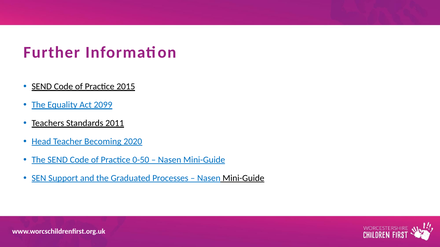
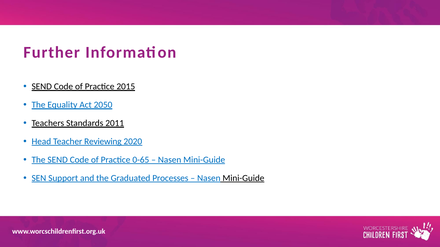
2099: 2099 -> 2050 (103, 105)
Becoming: Becoming -> Reviewing (103, 142)
0-50: 0-50 -> 0-65 (141, 160)
